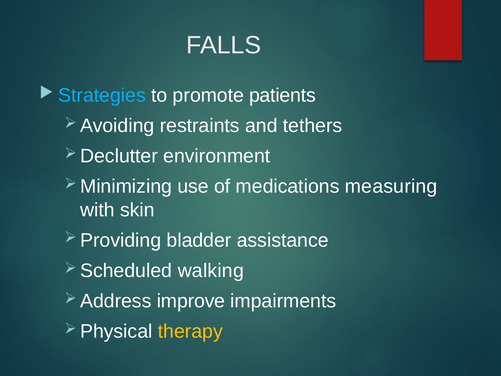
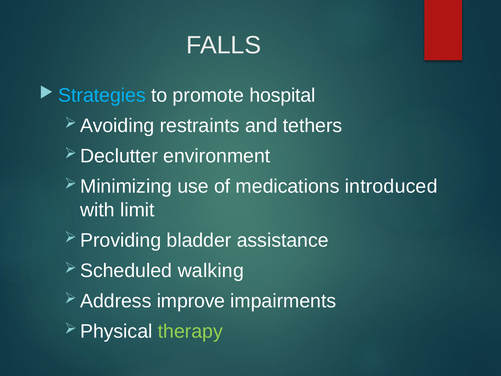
patients: patients -> hospital (282, 95)
measuring: measuring -> introduced (391, 186)
skin: skin -> limit (137, 210)
therapy colour: yellow -> light green (190, 331)
